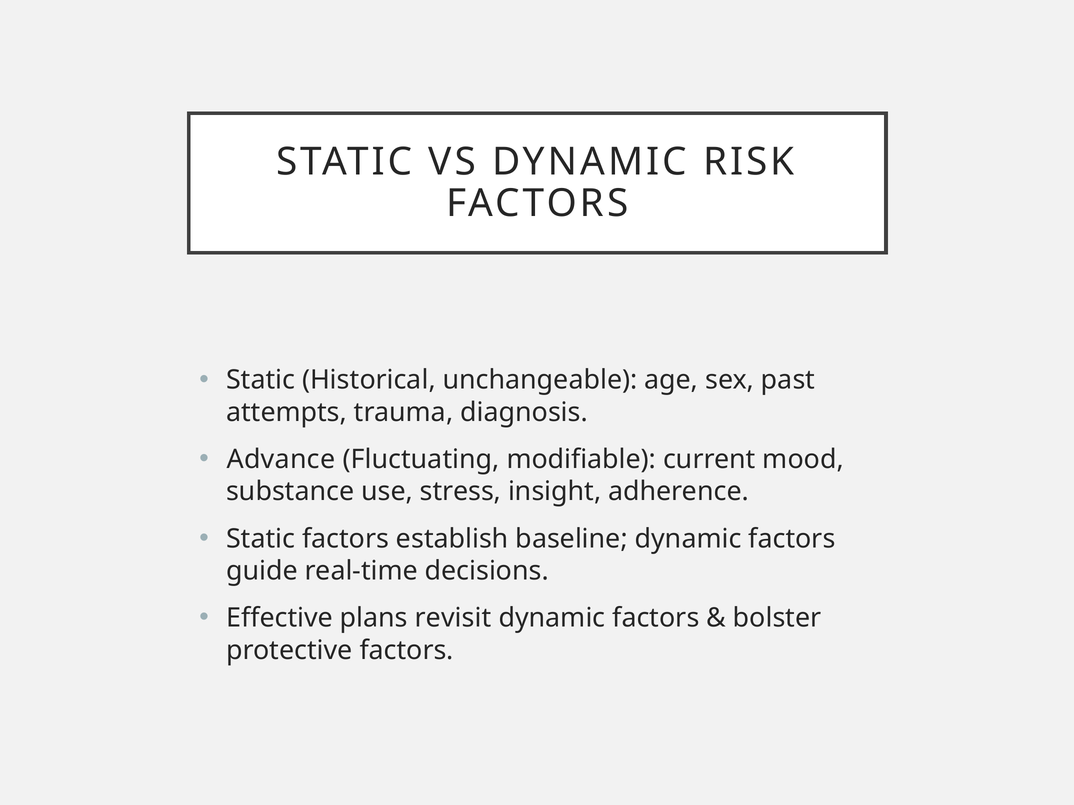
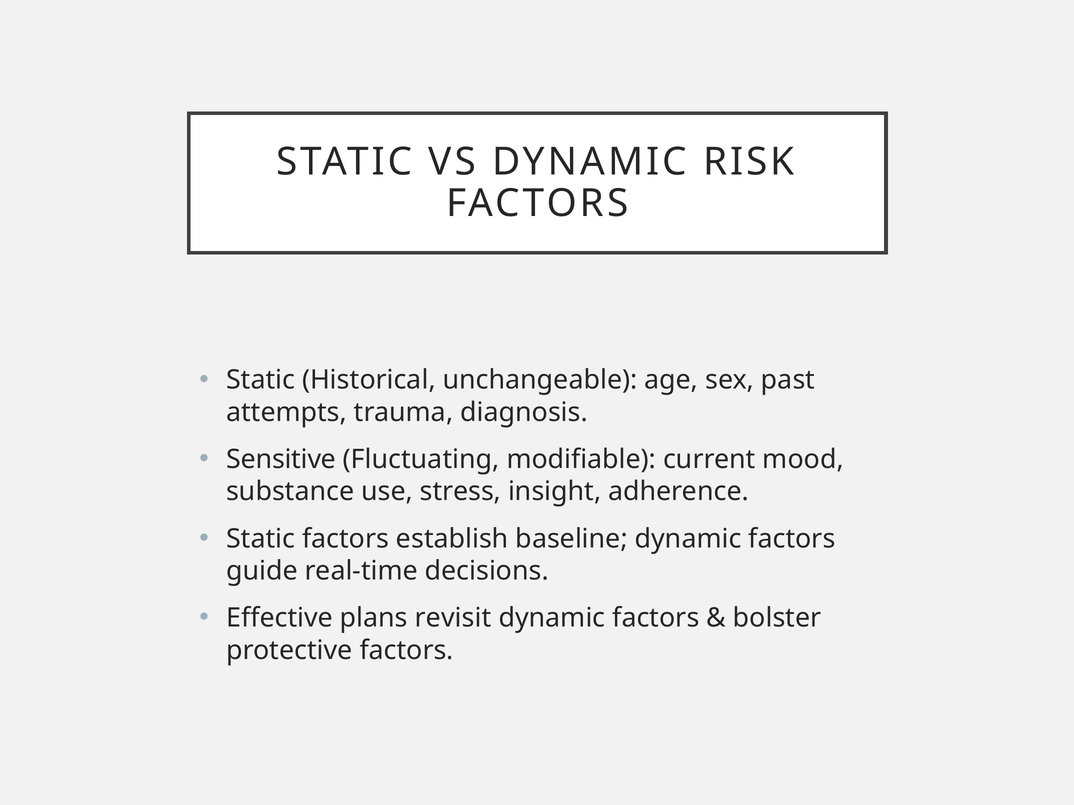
Advance: Advance -> Sensitive (281, 460)
